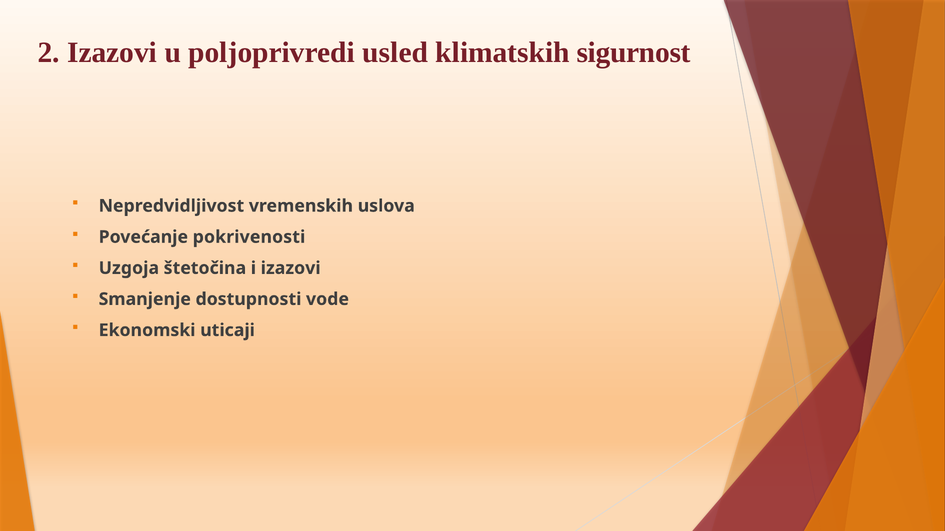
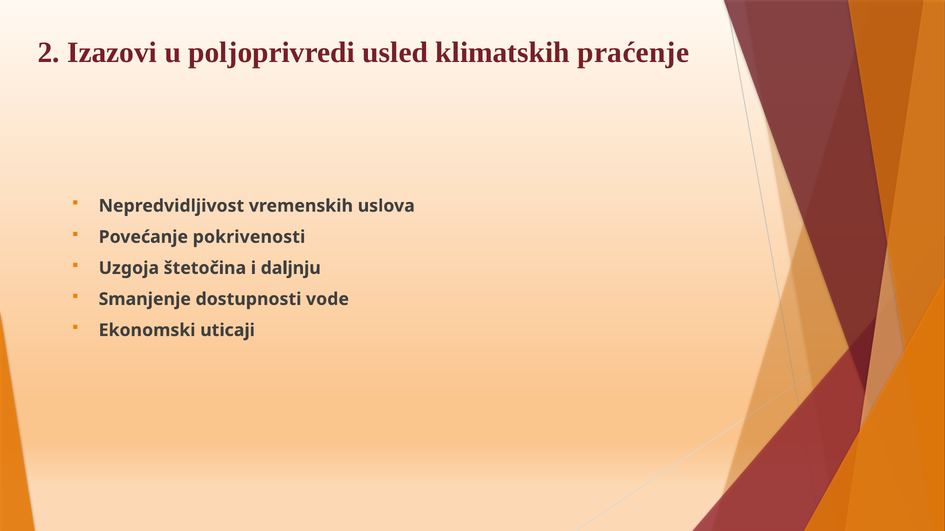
sigurnost: sigurnost -> praćenje (633, 53)
i izazovi: izazovi -> daljnju (291, 268)
